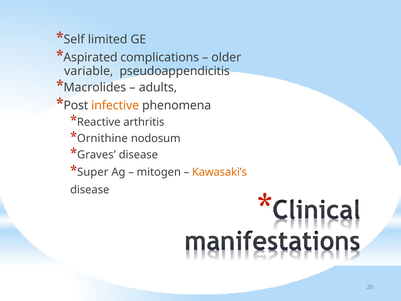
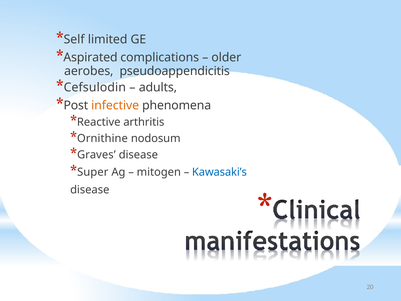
variable: variable -> aerobes (89, 71)
Macrolides: Macrolides -> Cefsulodin (95, 88)
Kawasaki’s colour: orange -> blue (219, 172)
